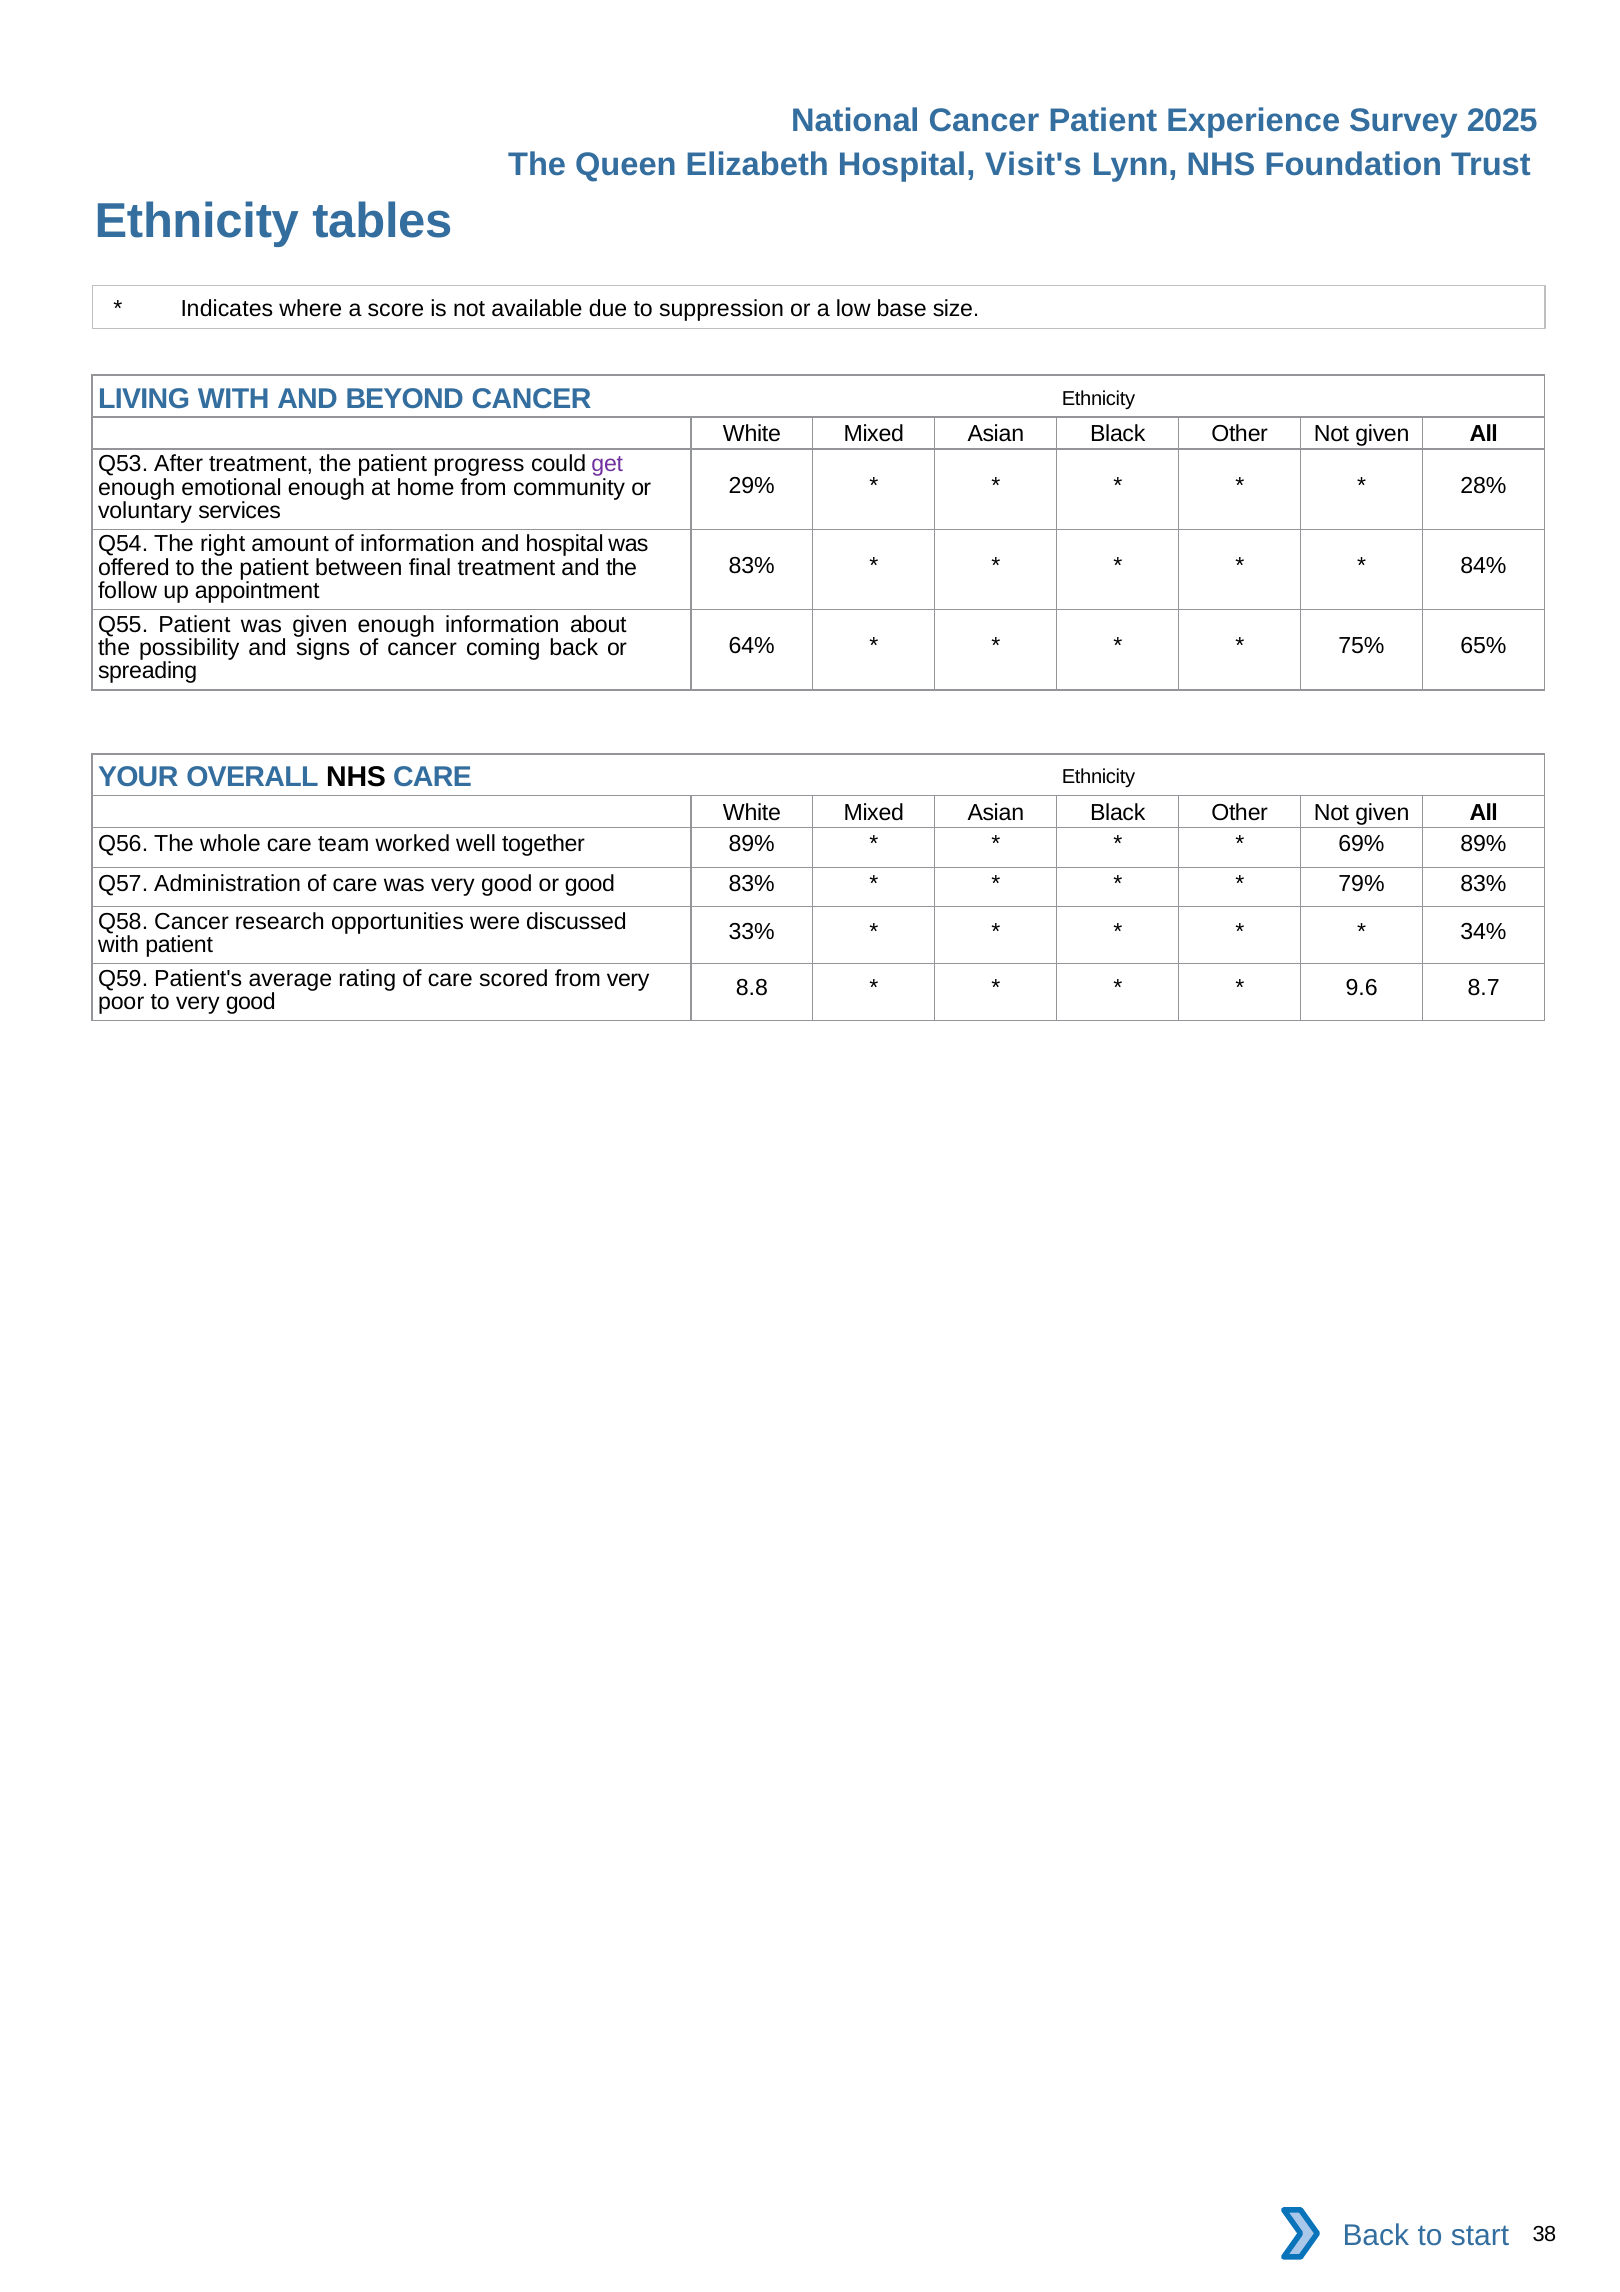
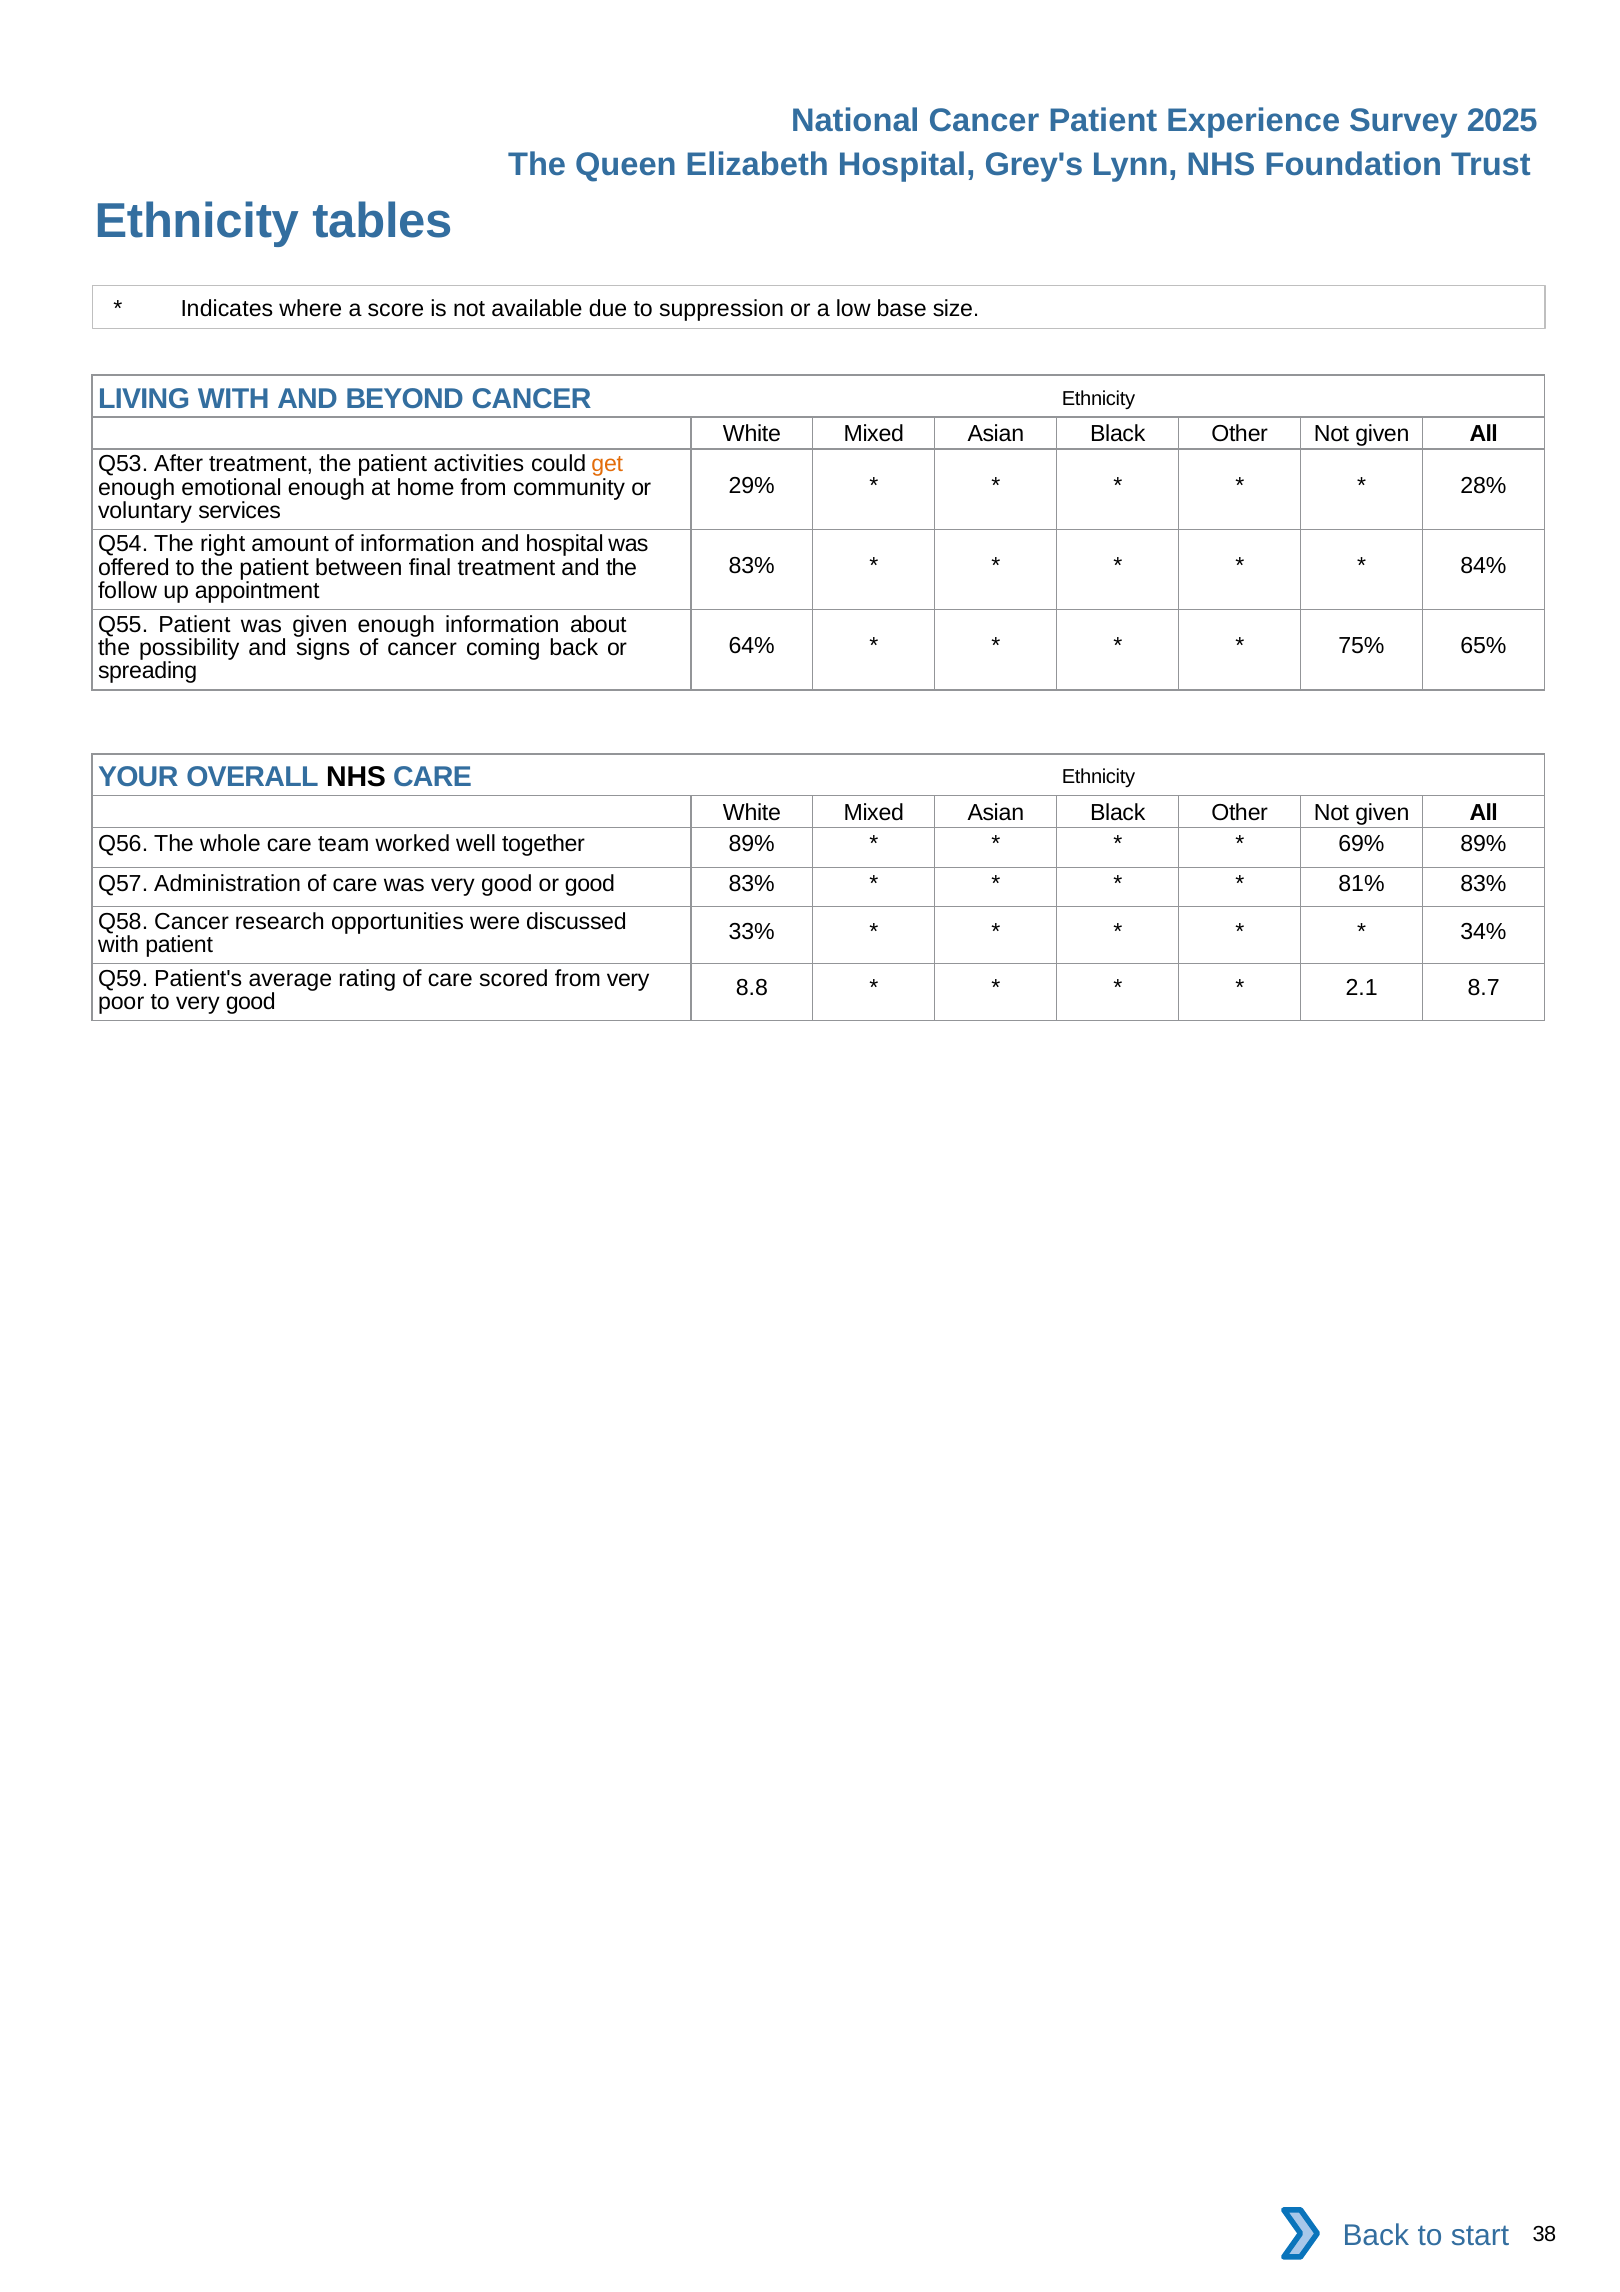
Visit's: Visit's -> Grey's (1034, 165)
progress: progress -> activities (479, 464)
get colour: purple -> orange (607, 464)
79%: 79% -> 81% (1362, 884)
9.6: 9.6 -> 2.1 (1362, 989)
